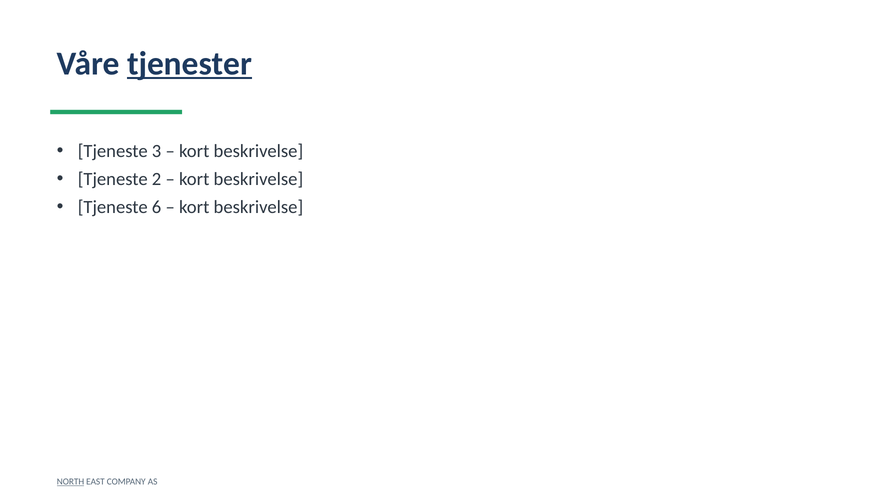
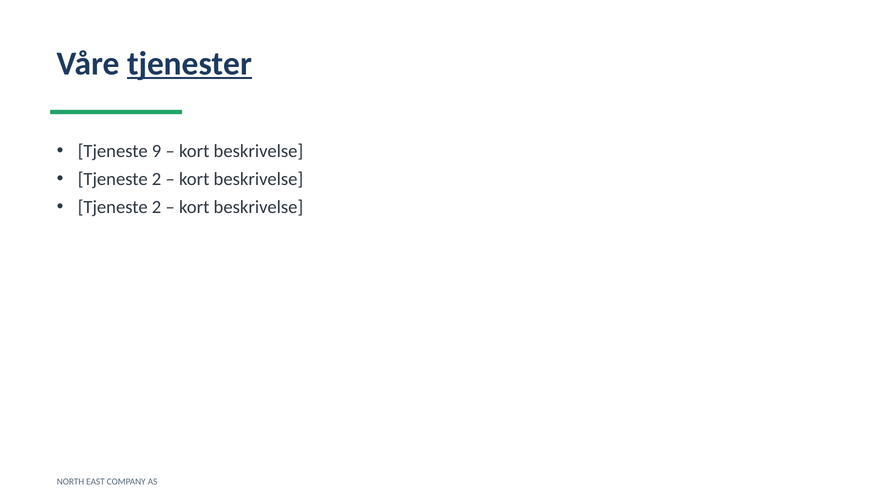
3: 3 -> 9 (157, 151)
6: 6 -> 2 (157, 207)
NORTH underline: present -> none (71, 482)
